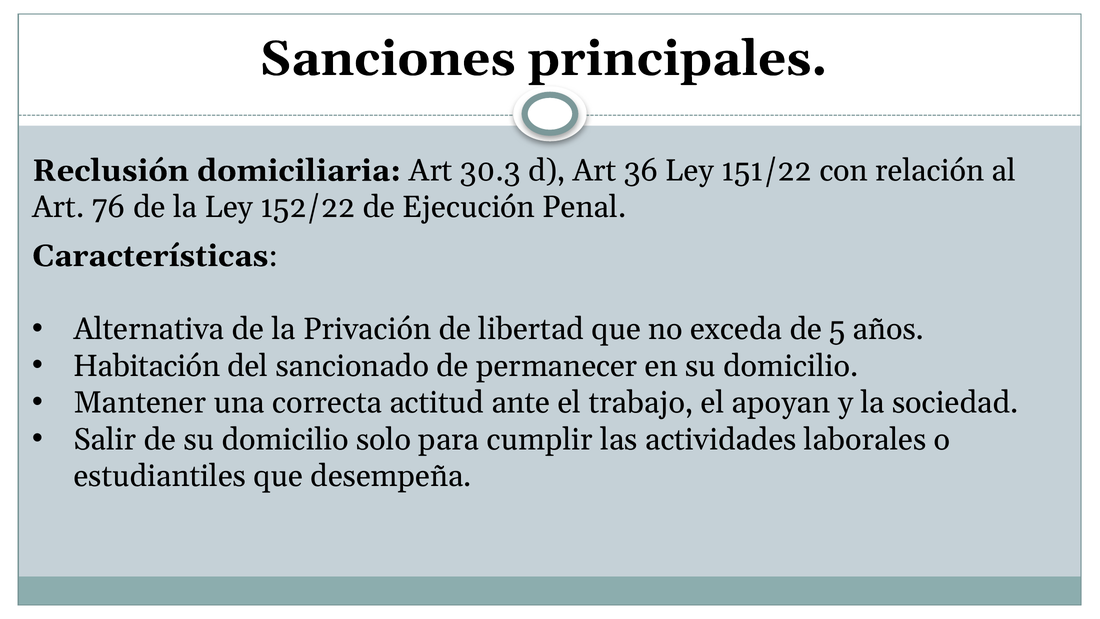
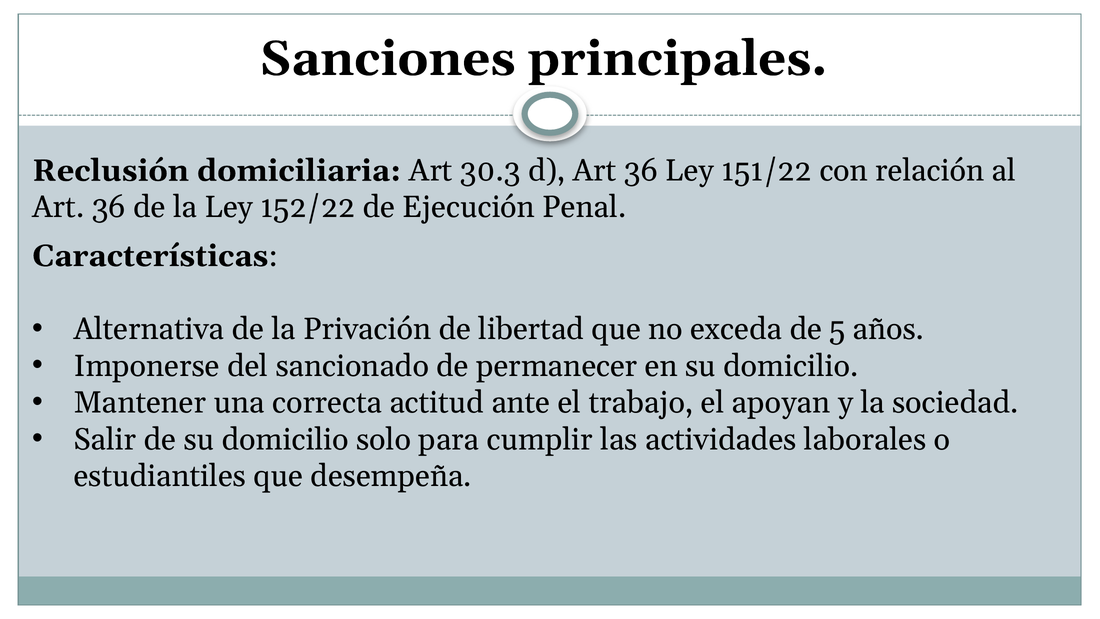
76: 76 -> 36 (109, 207)
Habitación: Habitación -> Imponerse (147, 366)
